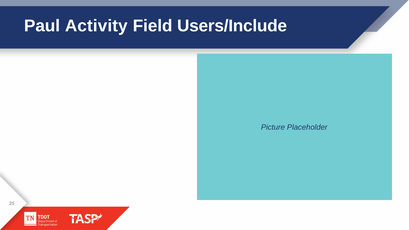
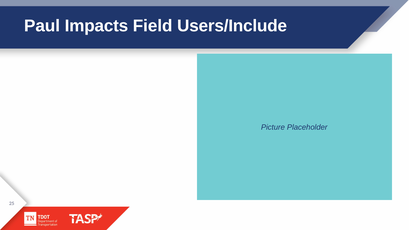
Activity: Activity -> Impacts (96, 26)
